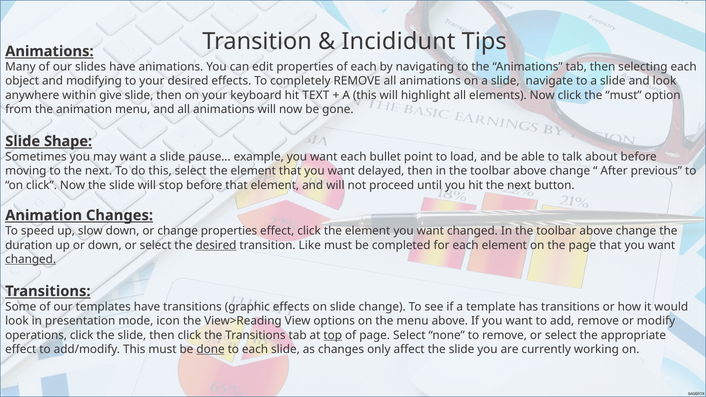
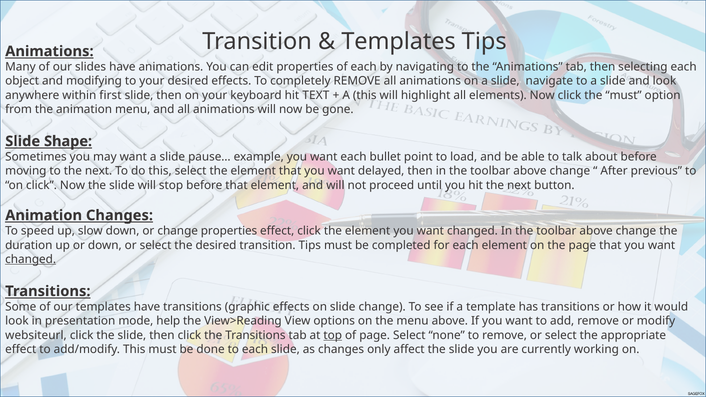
Incididunt: Incididunt -> Templates (399, 42)
give: give -> first (110, 95)
desired underline: present -> none (216, 245)
transition Like: Like -> Tips (310, 245)
icon: icon -> help (168, 321)
operations: operations -> websiteurl (36, 335)
done underline: present -> none (211, 349)
